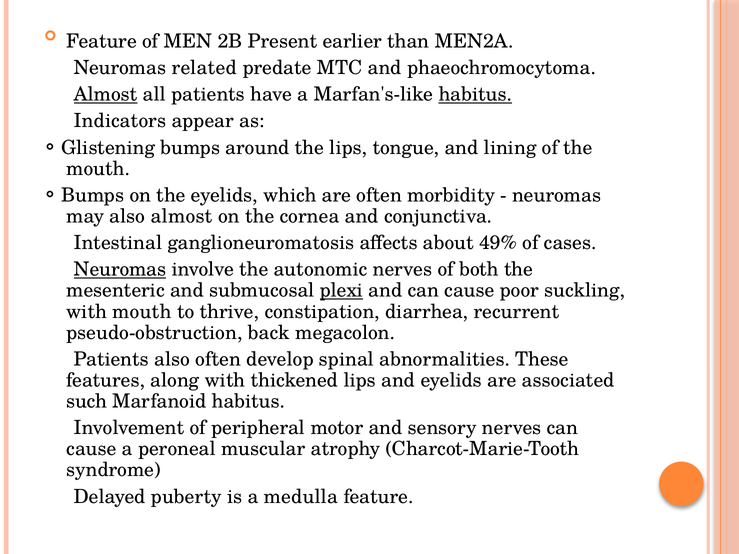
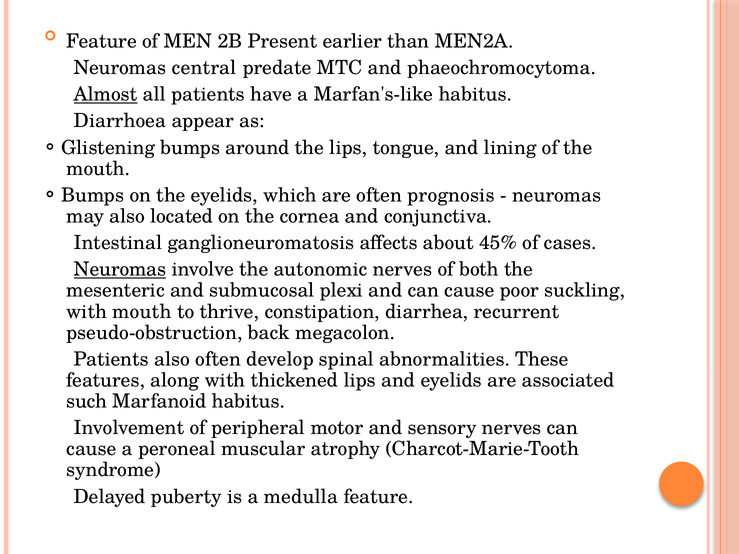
related: related -> central (204, 68)
habitus underline: present -> none (475, 95)
Indicators: Indicators -> Diarrhoea (120, 121)
morbidity: morbidity -> prognosis (451, 195)
also almost: almost -> located (182, 216)
49%: 49% -> 45% (498, 243)
plexi underline: present -> none (341, 291)
